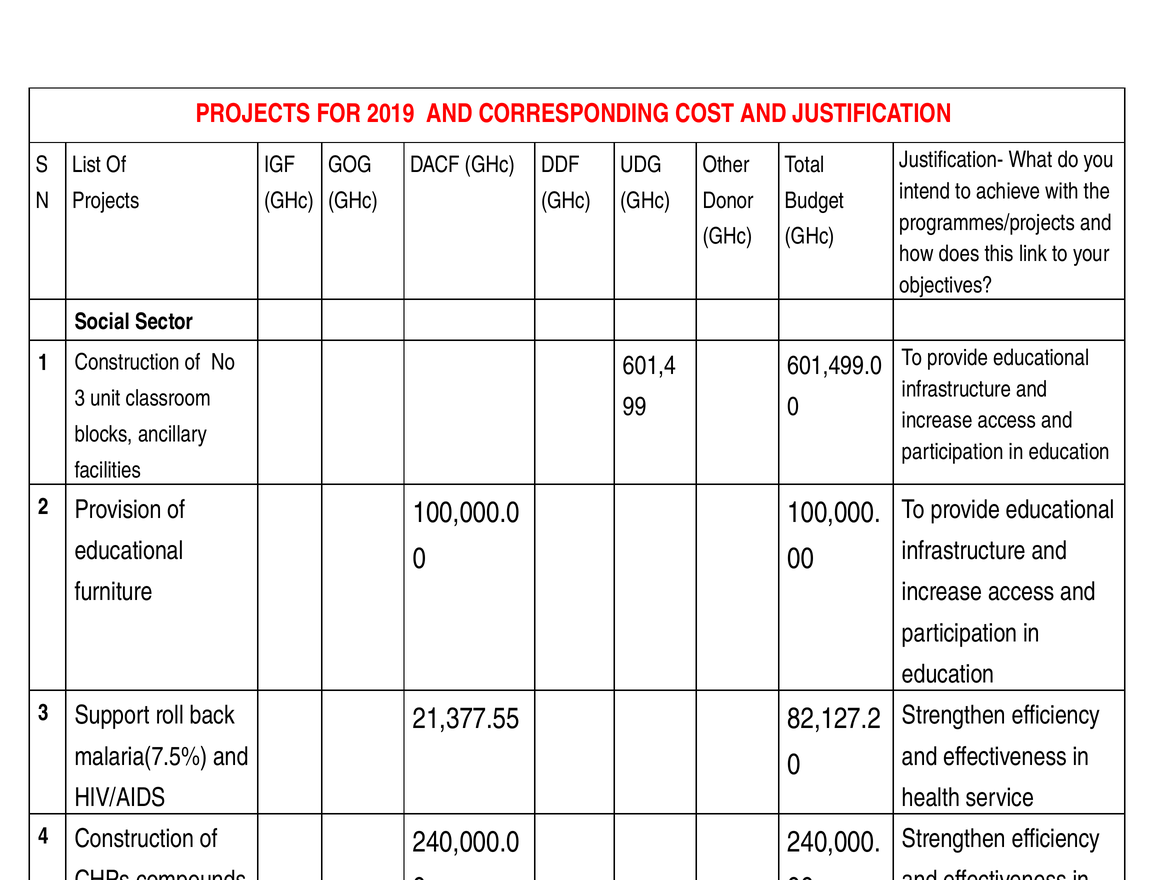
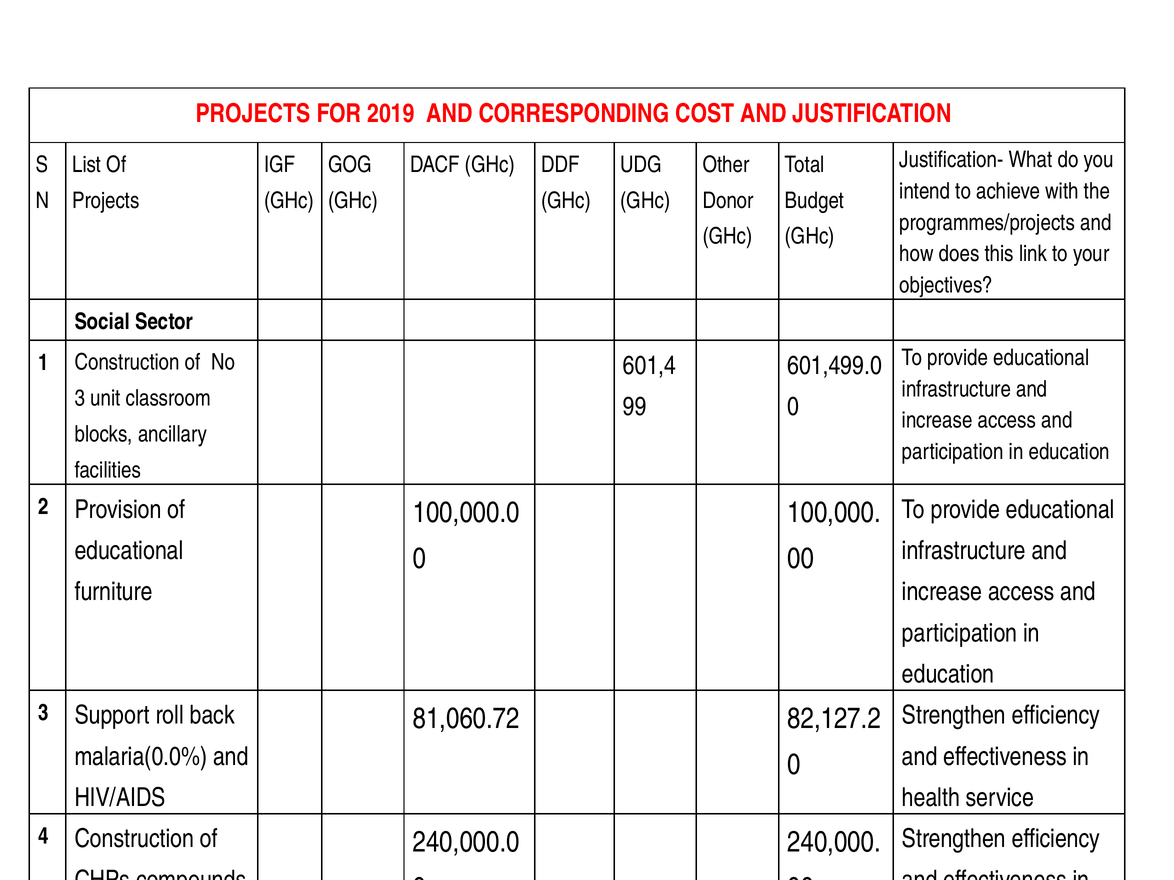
21,377.55: 21,377.55 -> 81,060.72 (466, 719)
malaria(7.5%: malaria(7.5% -> malaria(0.0% (141, 757)
